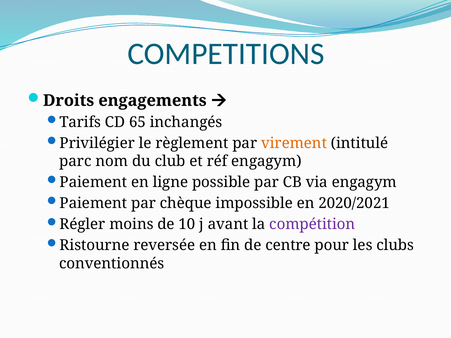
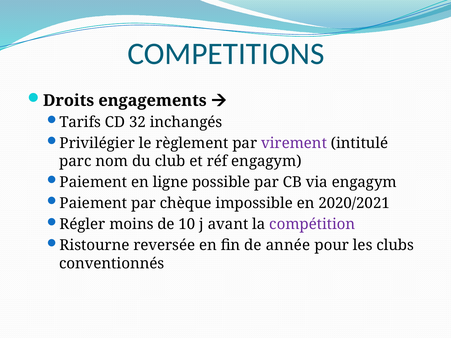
65: 65 -> 32 (137, 122)
virement colour: orange -> purple (294, 143)
centre: centre -> année (288, 246)
